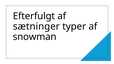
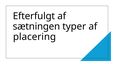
sætninger: sætninger -> sætningen (36, 26)
snowman: snowman -> placering (35, 37)
